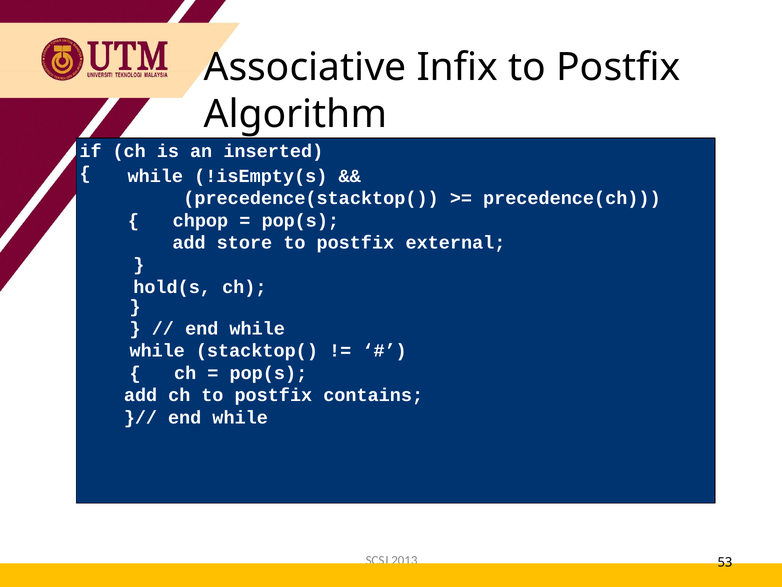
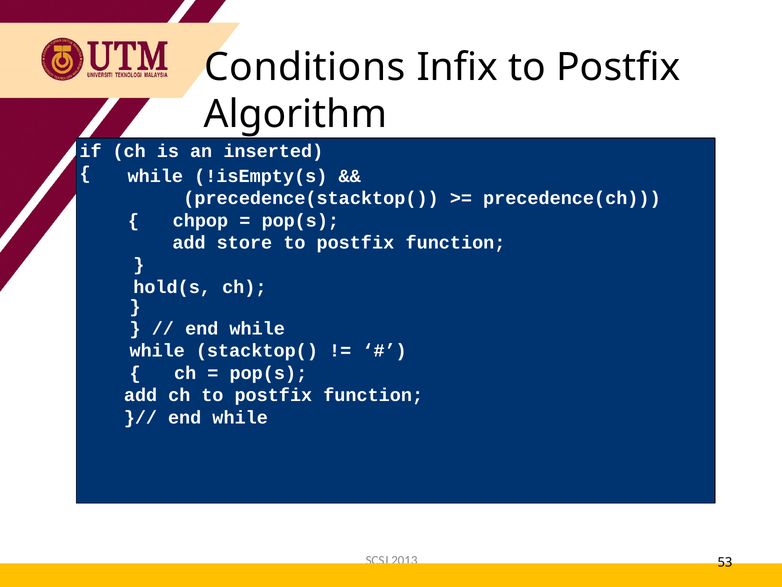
Associative: Associative -> Conditions (305, 67)
external: external -> function (456, 242)
ch to postfix contains: contains -> function (373, 395)
